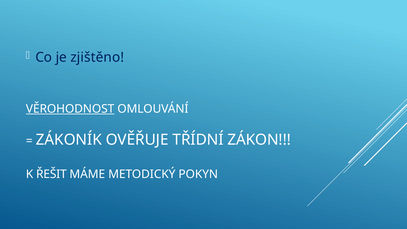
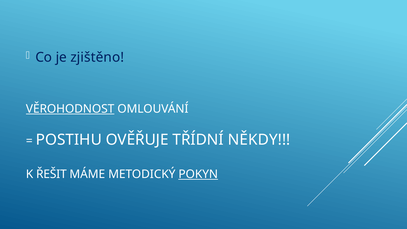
ZÁKONÍK: ZÁKONÍK -> POSTIHU (69, 140)
ZÁKON: ZÁKON -> NĚKDY (259, 140)
POKYN underline: none -> present (198, 174)
